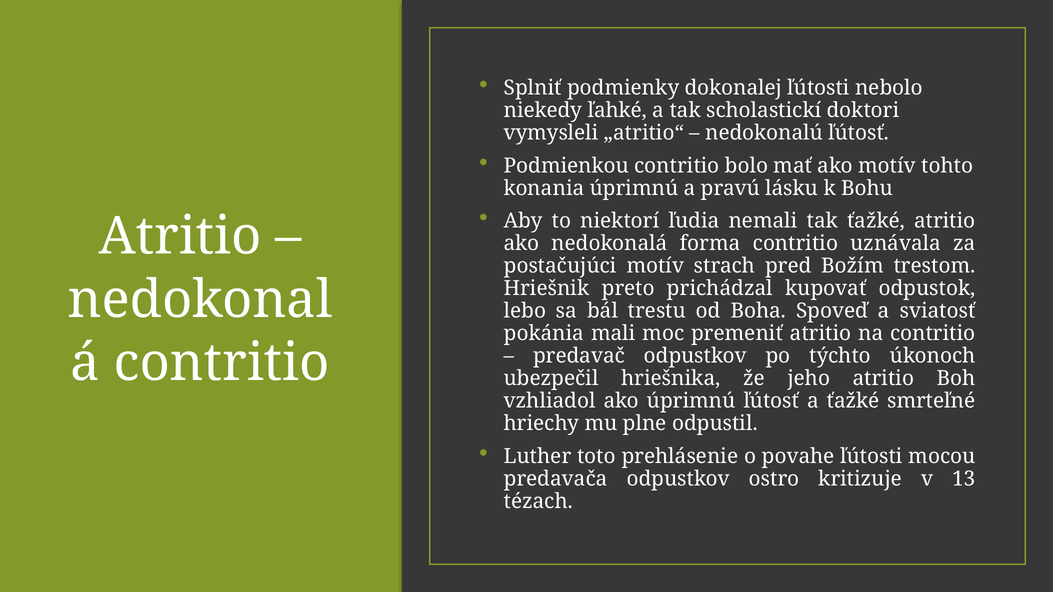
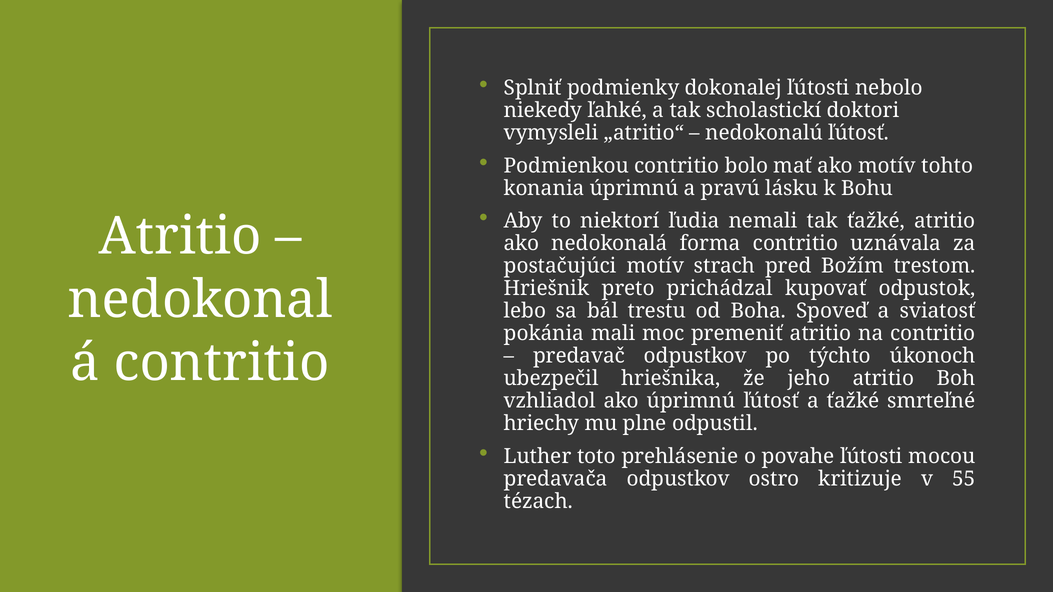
13: 13 -> 55 (964, 479)
